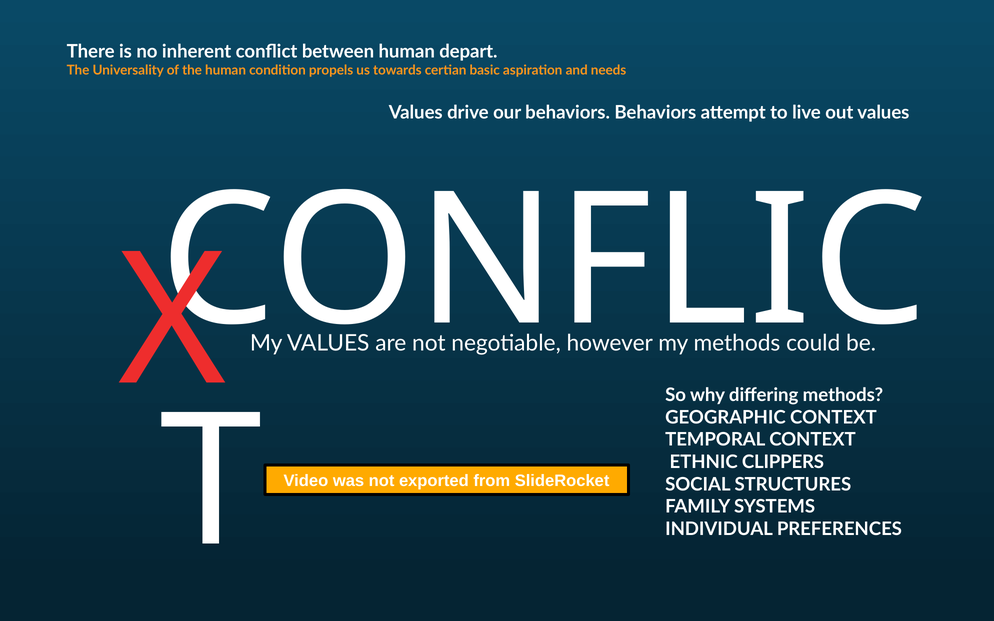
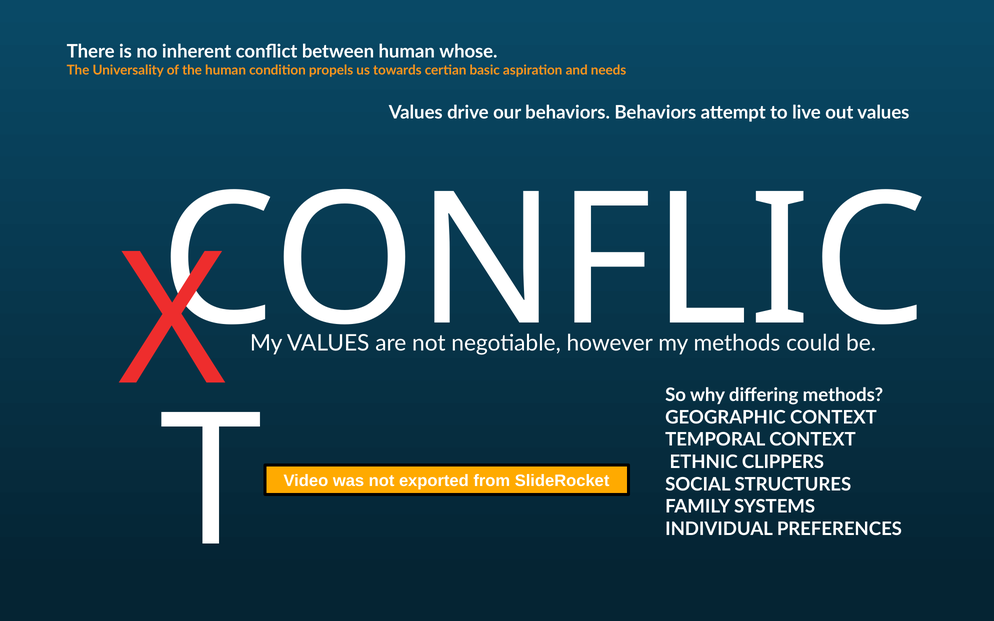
depart: depart -> whose (468, 51)
